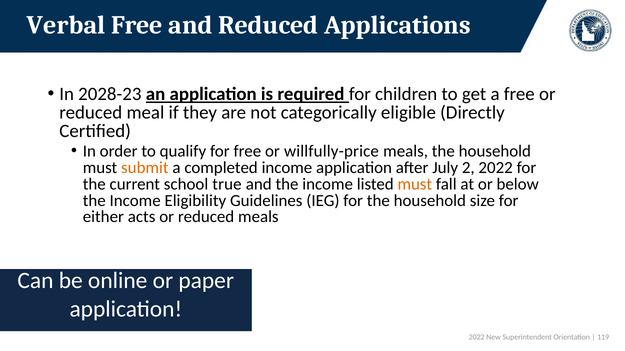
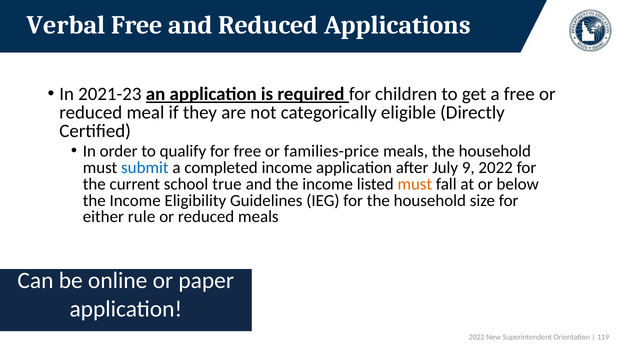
2028-23: 2028-23 -> 2021-23 (110, 94)
willfully-price: willfully-price -> families-price (331, 151)
submit colour: orange -> blue (145, 168)
2: 2 -> 9 (468, 168)
acts: acts -> rule (142, 217)
